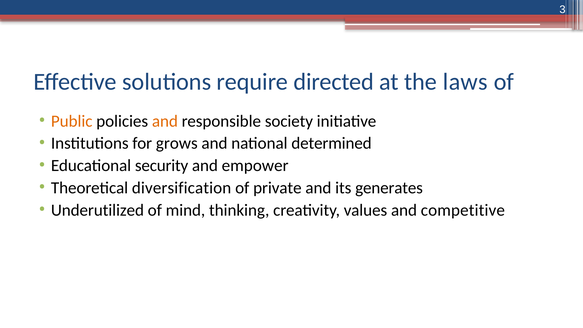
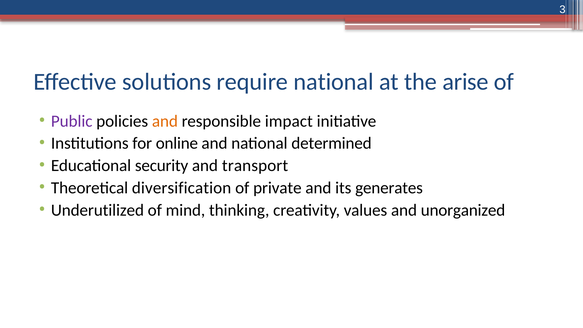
require directed: directed -> national (334, 82)
laws: laws -> arise (466, 82)
Public colour: orange -> purple (72, 121)
society: society -> impact (289, 121)
grows: grows -> online (177, 143)
empower: empower -> transport (255, 166)
competitive: competitive -> unorganized (463, 210)
